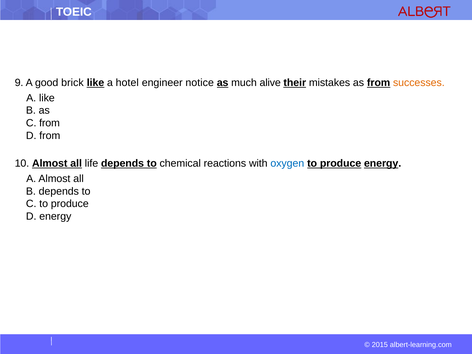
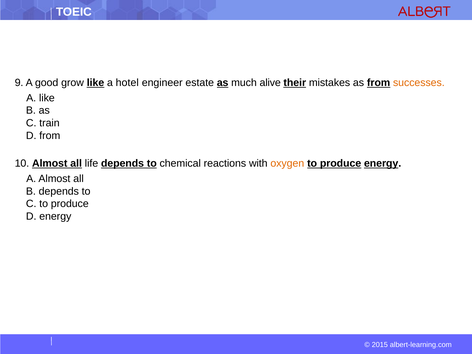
brick: brick -> grow (73, 83)
notice: notice -> estate (200, 83)
C from: from -> train (49, 123)
oxygen colour: blue -> orange (287, 163)
